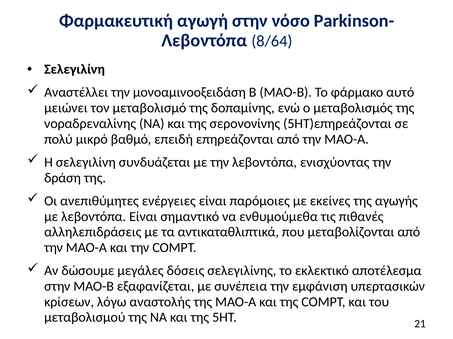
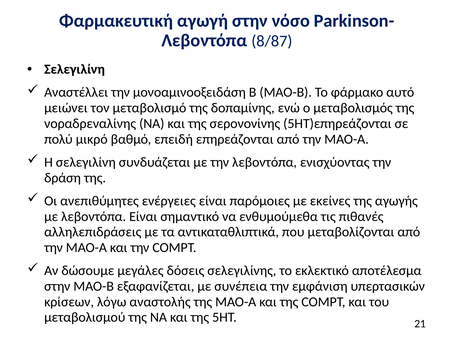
8/64: 8/64 -> 8/87 (272, 41)
